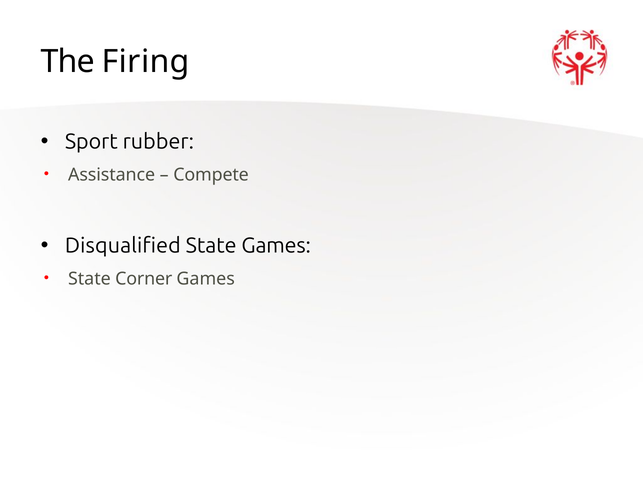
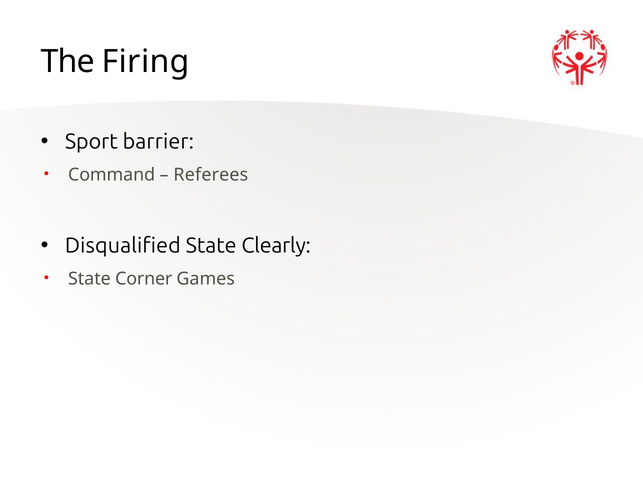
rubber: rubber -> barrier (158, 142)
Assistance: Assistance -> Command (112, 175)
Compete: Compete -> Referees (211, 175)
State Games: Games -> Clearly (276, 246)
